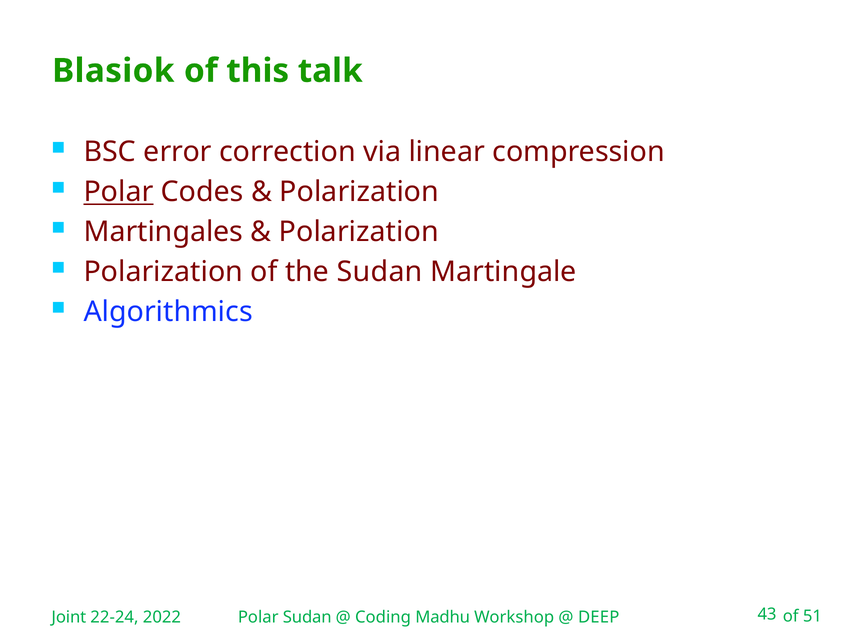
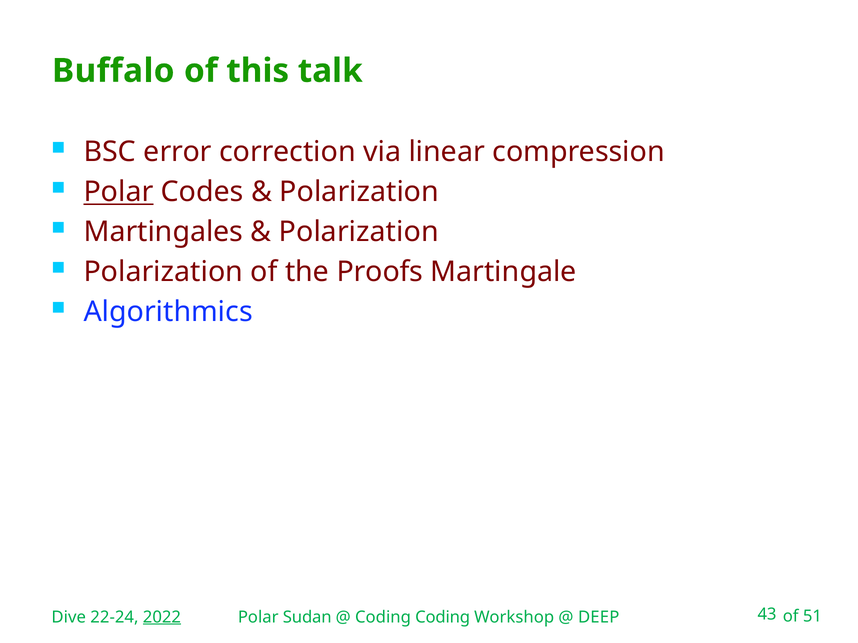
Blasiok: Blasiok -> Buffalo (113, 71)
the Sudan: Sudan -> Proofs (380, 272)
Joint: Joint -> Dive (69, 618)
2022 underline: none -> present (162, 618)
Coding Madhu: Madhu -> Coding (443, 618)
